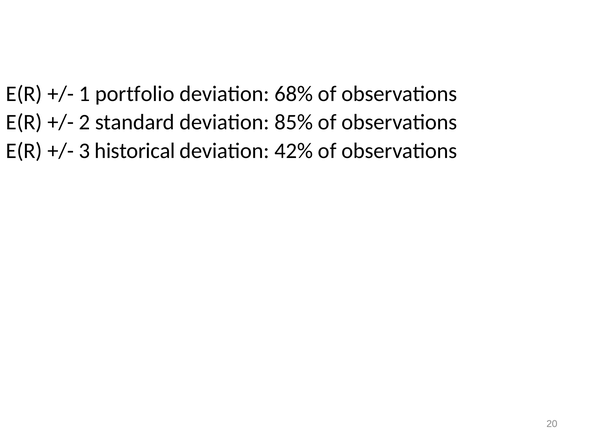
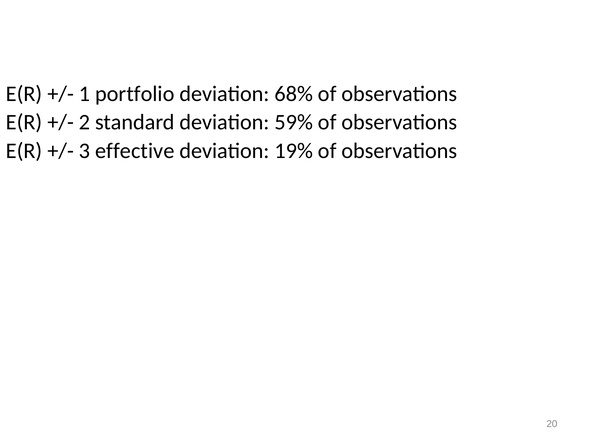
85%: 85% -> 59% (294, 122)
historical: historical -> effective (135, 151)
42%: 42% -> 19% (294, 151)
